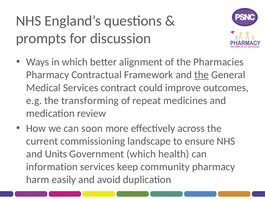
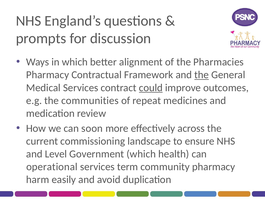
could underline: none -> present (151, 88)
transforming: transforming -> communities (90, 100)
Units: Units -> Level (56, 154)
information: information -> operational (52, 167)
keep: keep -> term (128, 167)
